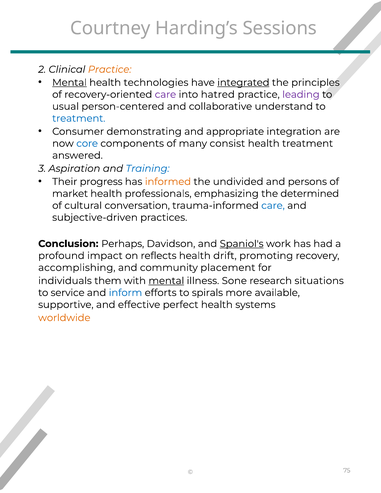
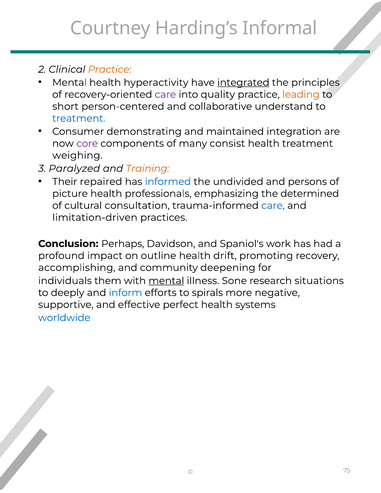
Sessions: Sessions -> Informal (280, 28)
Mental underline: present -> none (70, 83)
technologies: technologies -> hyperactivity (156, 83)
hatred: hatred -> quality (218, 94)
leading colour: purple -> orange (301, 94)
usual: usual -> short (65, 106)
appropriate: appropriate -> maintained (235, 132)
core colour: blue -> purple (87, 143)
answered: answered -> weighing (77, 155)
Aspiration: Aspiration -> Paralyzed (74, 169)
Training colour: blue -> orange (148, 169)
progress: progress -> repaired (101, 182)
informed colour: orange -> blue (168, 182)
market: market -> picture (70, 194)
conversation: conversation -> consultation (137, 206)
subjective-driven: subjective-driven -> limitation-driven (95, 218)
Spaniol's underline: present -> none (242, 244)
reflects: reflects -> outline (159, 256)
placement: placement -> deepening (228, 268)
service: service -> deeply (68, 293)
available: available -> negative (277, 293)
worldwide colour: orange -> blue (64, 318)
